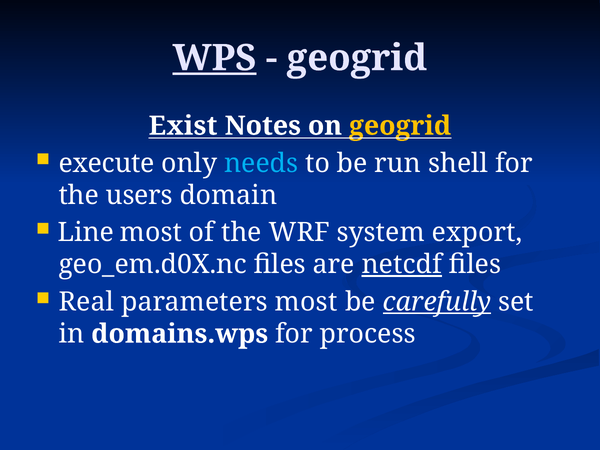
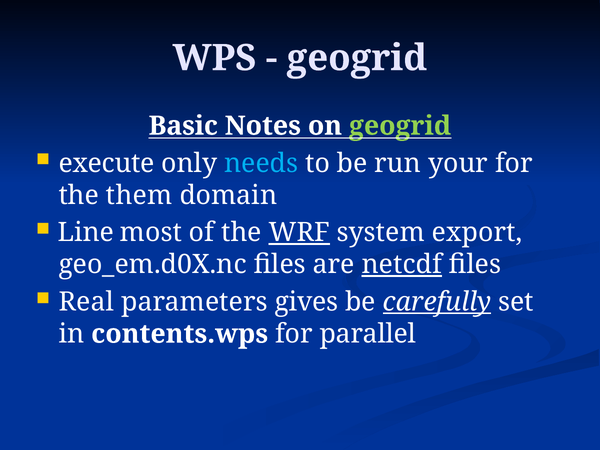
WPS underline: present -> none (214, 58)
Exist: Exist -> Basic (183, 126)
geogrid colour: yellow -> light green (400, 126)
shell: shell -> your (458, 163)
users: users -> them (139, 195)
WRF underline: none -> present (299, 233)
parameters most: most -> gives (306, 302)
domains.wps: domains.wps -> contents.wps (180, 334)
process: process -> parallel (368, 334)
